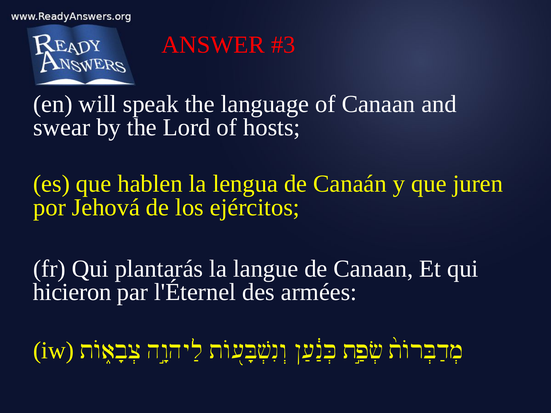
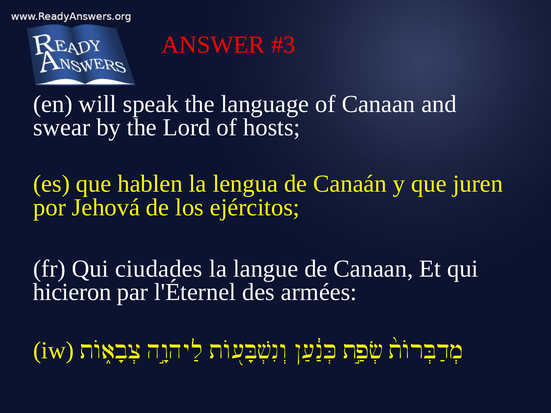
plantarás: plantarás -> ciudades (159, 269)
